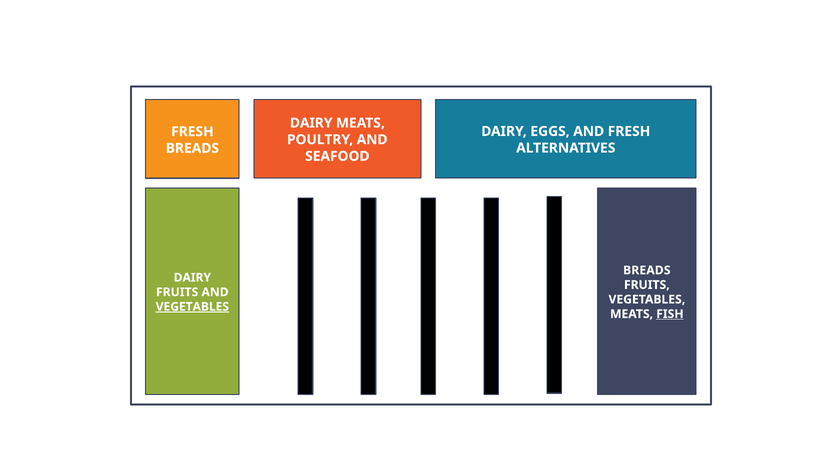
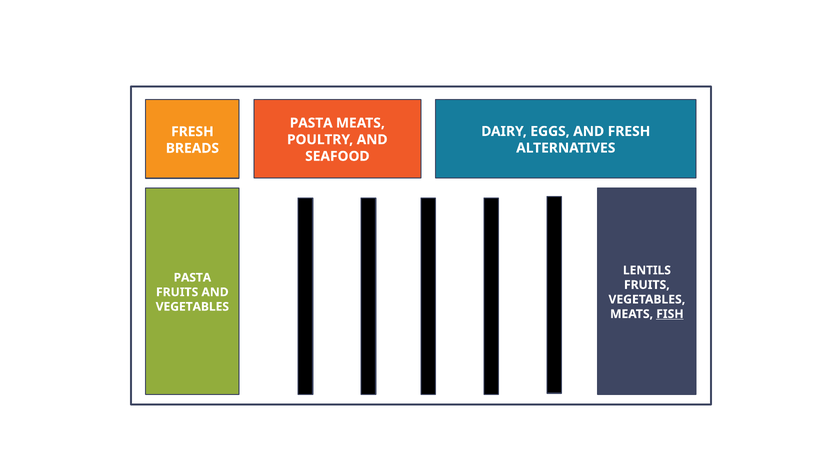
DAIRY: DAIRY -> PASTA (311, 123)
BREADS: BREADS -> LENTILS (647, 270)
DAIRY: DAIRY -> PASTA (192, 278)
VEGETABLES underline: present -> none (192, 307)
